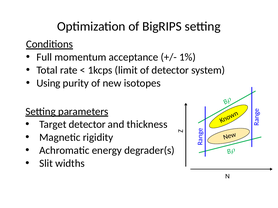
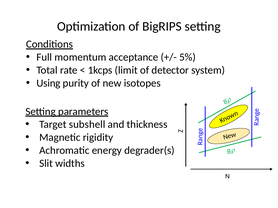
1%: 1% -> 5% (187, 57)
Target detector: detector -> subshell (87, 125)
